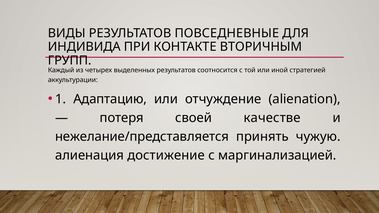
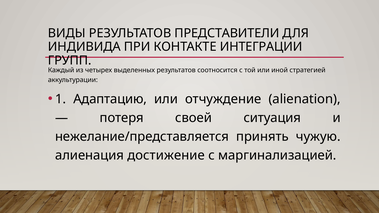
ПОВСЕДНЕВНЫЕ: ПОВСЕДНЕВНЫЕ -> ПРЕДСТАВИТЕЛИ (227, 33)
ВТОРИЧНЫМ: ВТОРИЧНЫМ -> ИНТЕГРАЦИИ (261, 47)
качестве: качестве -> ситуация (272, 118)
